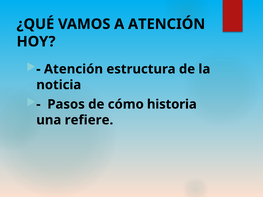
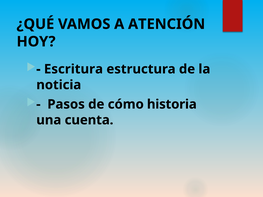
Atención: Atención -> Escritura (73, 69)
refiere: refiere -> cuenta (89, 120)
